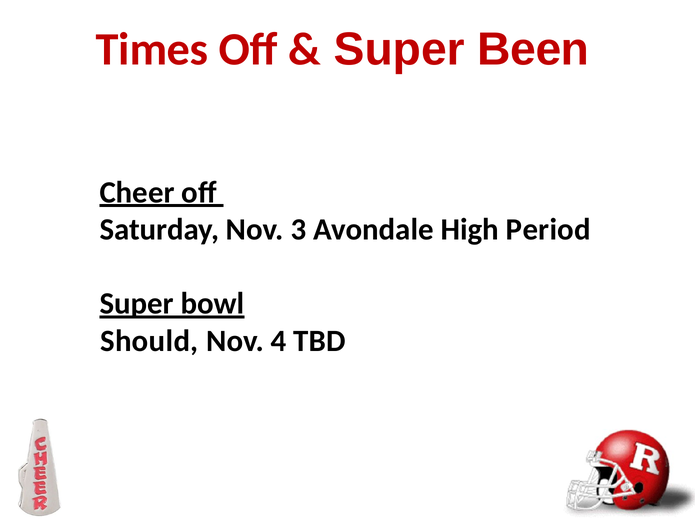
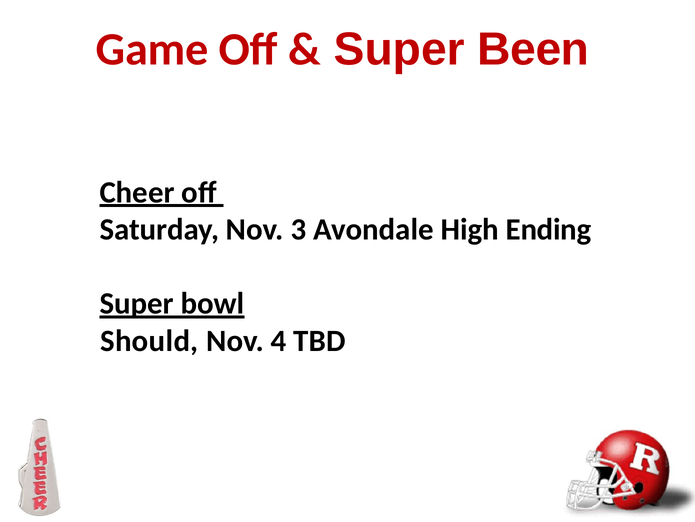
Times: Times -> Game (152, 50)
Period: Period -> Ending (549, 229)
